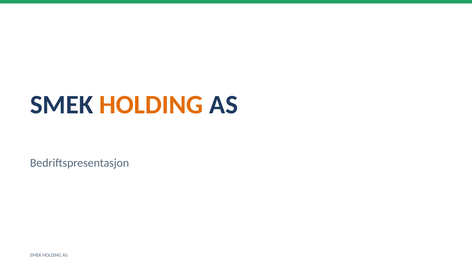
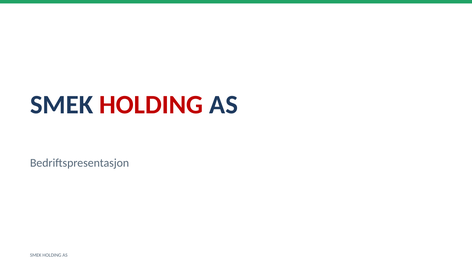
HOLDING colour: orange -> red (151, 105)
